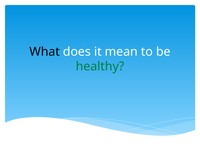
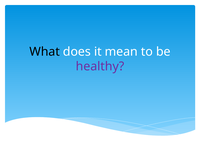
healthy colour: green -> purple (100, 66)
